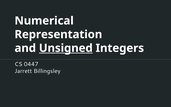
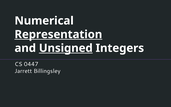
Representation underline: none -> present (58, 34)
